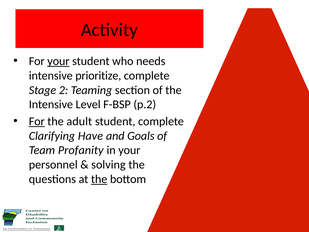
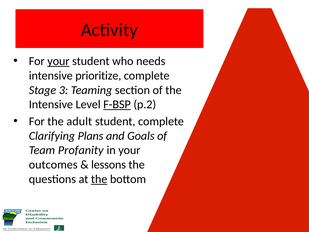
2: 2 -> 3 (64, 90)
F-BSP underline: none -> present (117, 104)
For underline: present -> none (37, 121)
Have: Have -> Plans (91, 136)
personnel: personnel -> outcomes (53, 164)
solving: solving -> lessons (109, 164)
